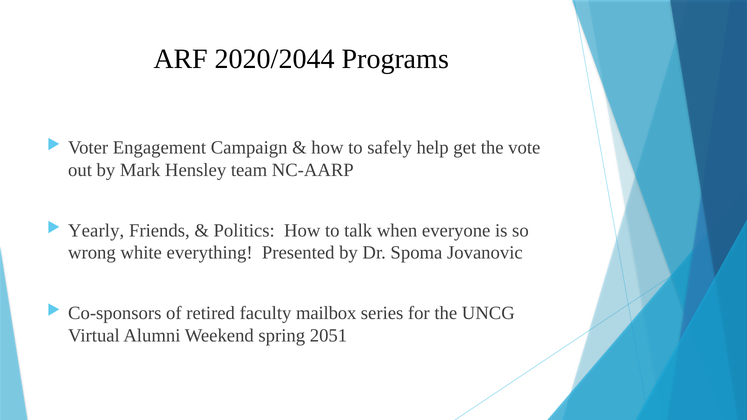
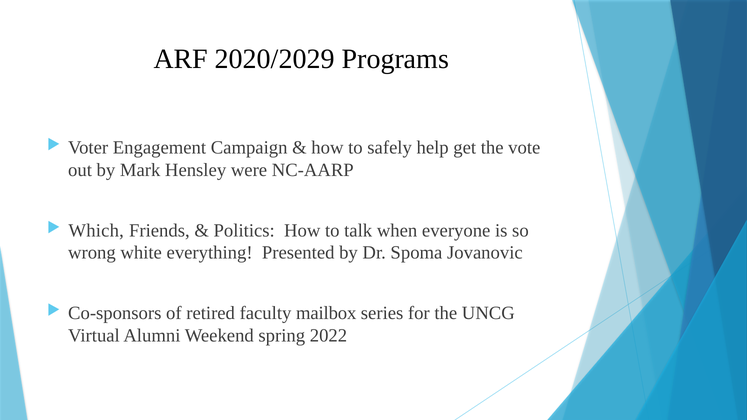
2020/2044: 2020/2044 -> 2020/2029 (275, 59)
team: team -> were (249, 170)
Yearly: Yearly -> Which (96, 231)
2051: 2051 -> 2022 (328, 336)
